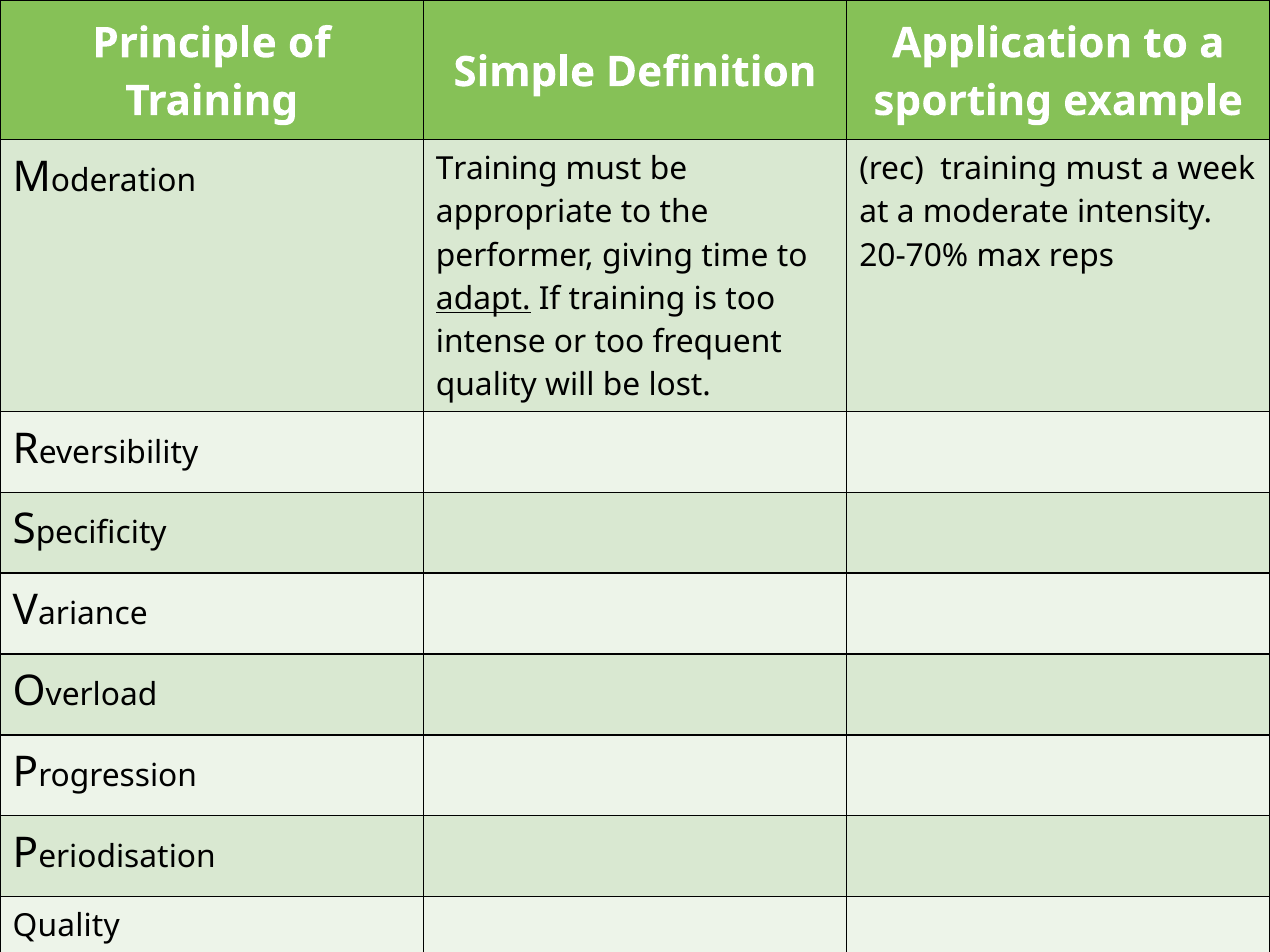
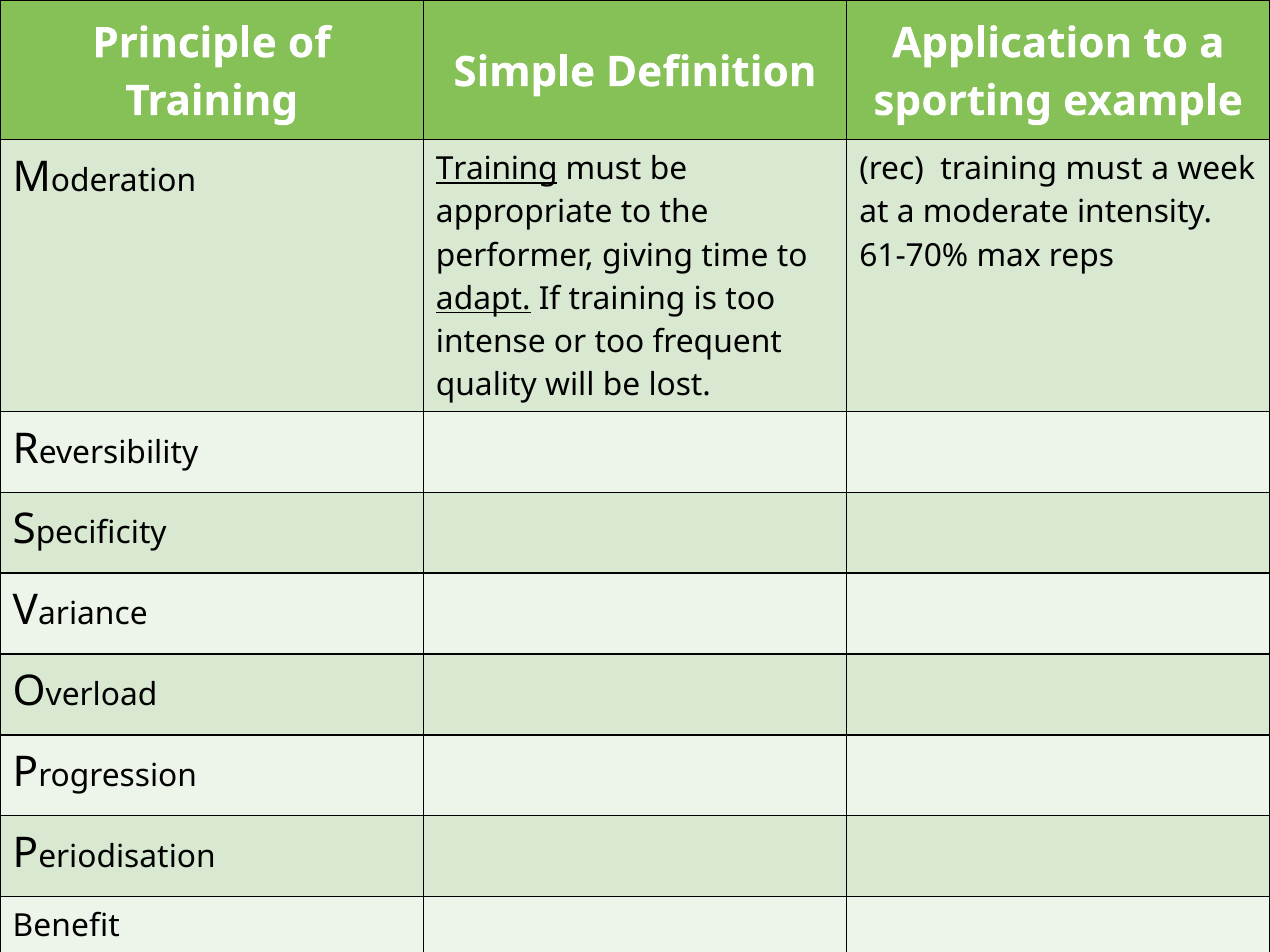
Training underline: none -> present (497, 169)
20-70%: 20-70% -> 61-70% (914, 256)
Quality: Quality -> Benefit (66, 927)
